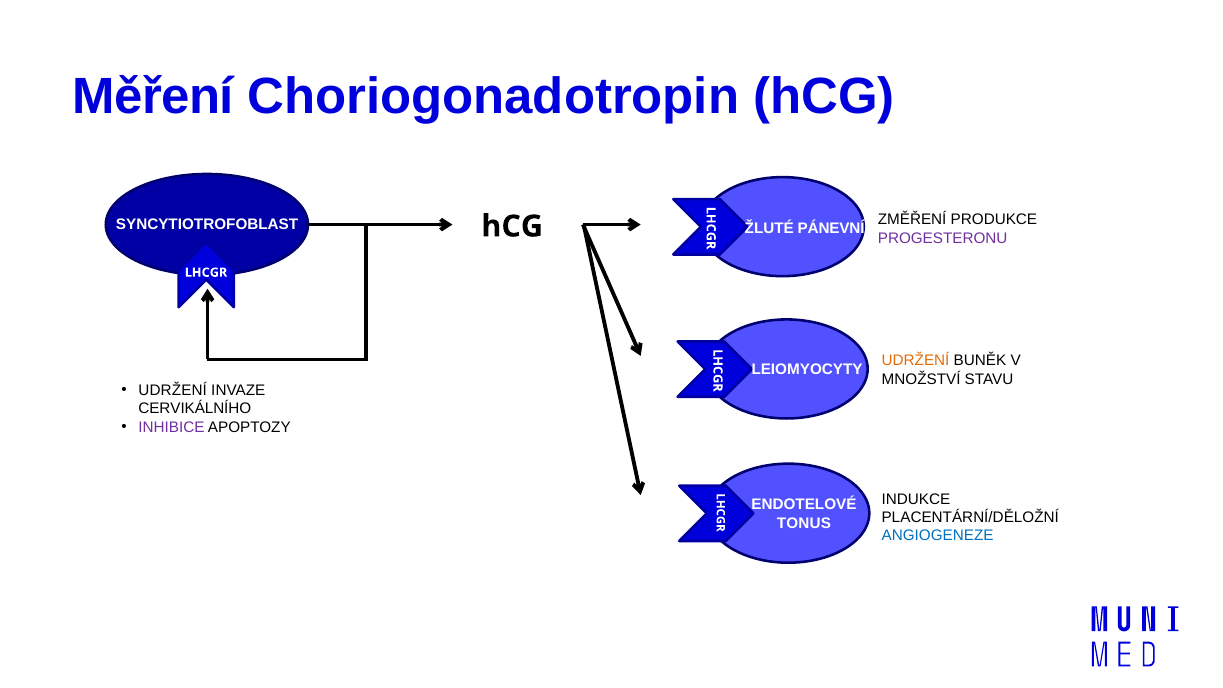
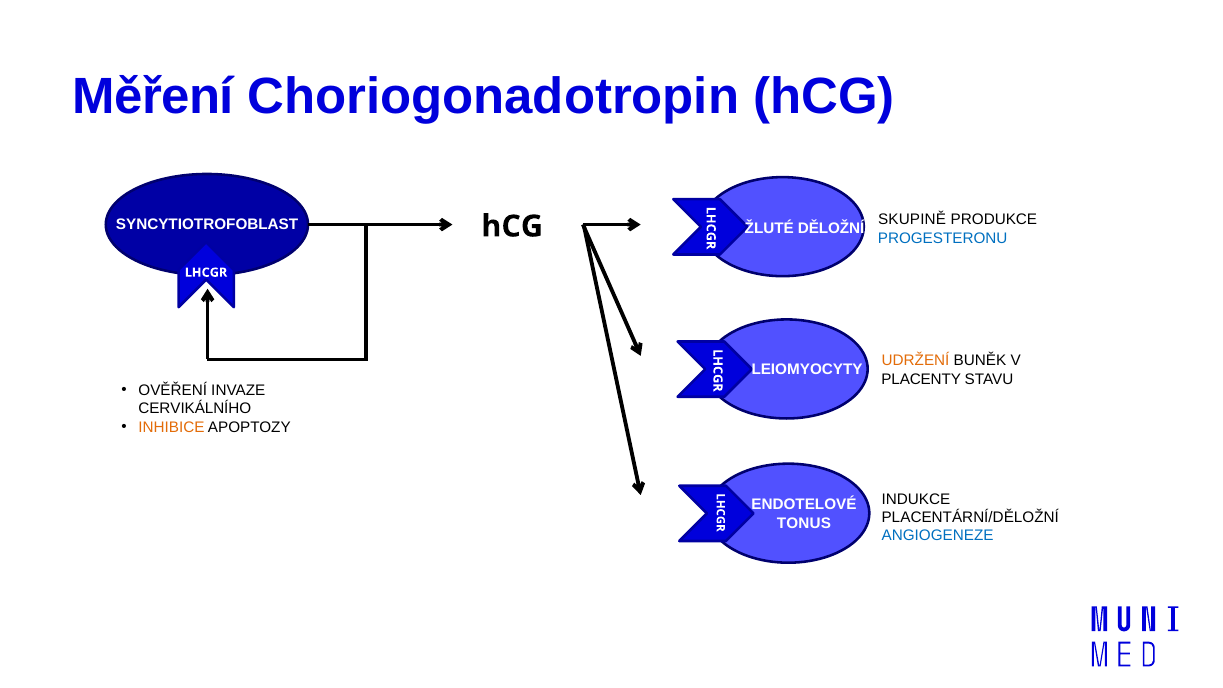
ZMĚŘENÍ: ZMĚŘENÍ -> SKUPINĚ (912, 220)
PÁNEVNÍ: PÁNEVNÍ -> DĚLOŽNÍ (831, 228)
PROGESTERONU colour: purple -> blue (943, 238)
MNOŽSTVÍ: MNOŽSTVÍ -> PLACENTY (921, 379)
UDRŽENÍ: UDRŽENÍ -> OVĚŘENÍ (173, 391)
INHIBICE colour: purple -> orange (171, 427)
